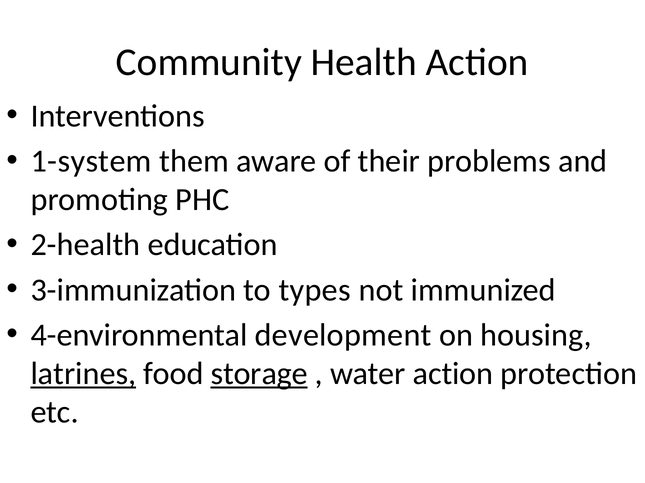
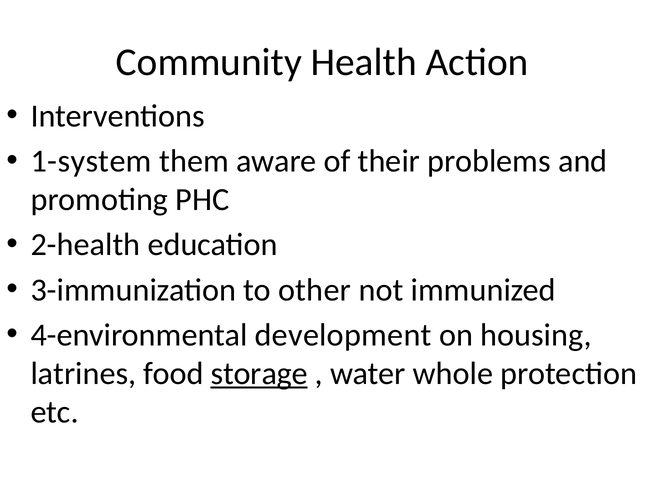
types: types -> other (315, 290)
latrines underline: present -> none (83, 374)
water action: action -> whole (453, 374)
